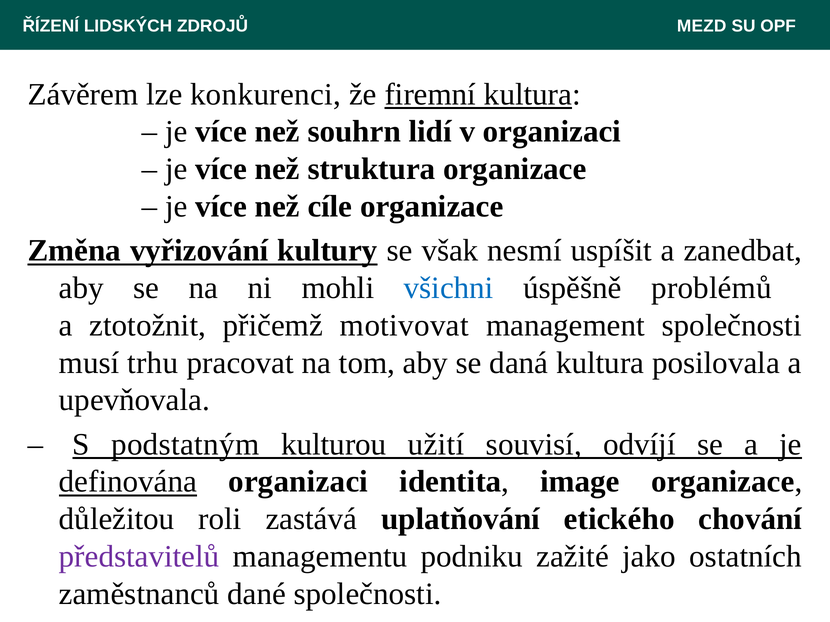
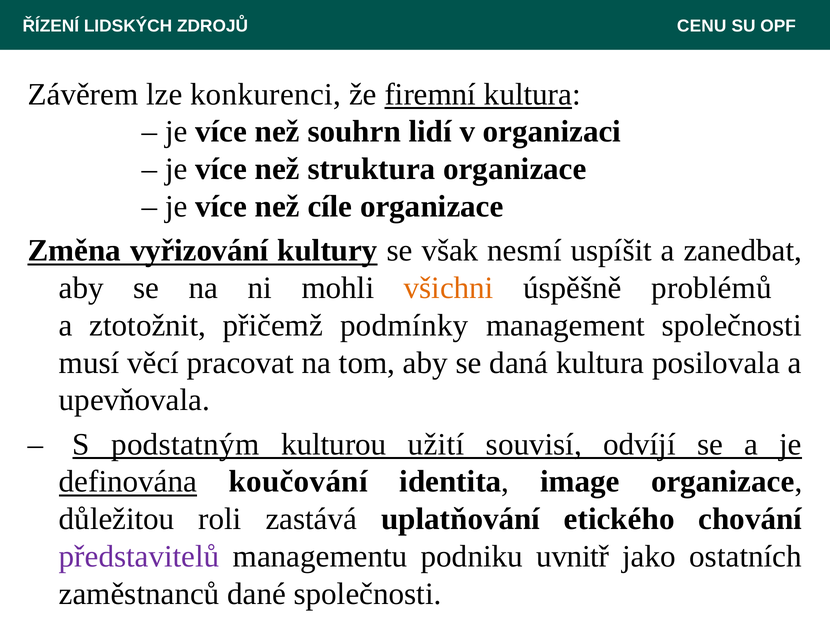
MEZD: MEZD -> CENU (702, 26)
všichni colour: blue -> orange (449, 288)
motivovat: motivovat -> podmínky (404, 326)
trhu: trhu -> věcí (153, 363)
definována organizaci: organizaci -> koučování (298, 482)
zažité: zažité -> uvnitř (573, 557)
